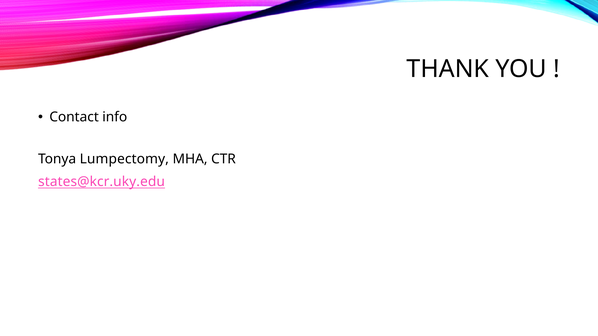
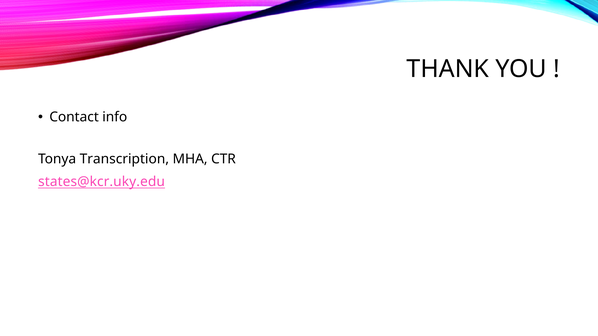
Lumpectomy: Lumpectomy -> Transcription (124, 159)
